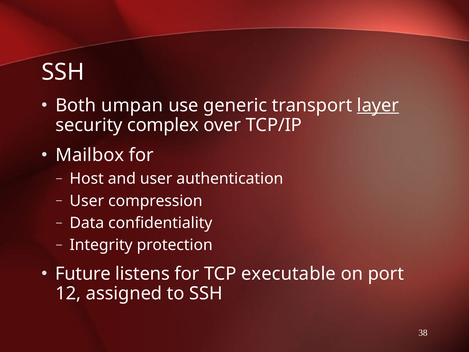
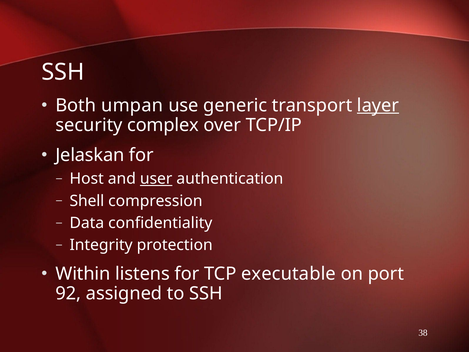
Mailbox: Mailbox -> Jelaskan (90, 155)
user underline: none -> present (156, 179)
User: User -> Shell (87, 201)
Future: Future -> Within (83, 274)
12: 12 -> 92 (68, 293)
